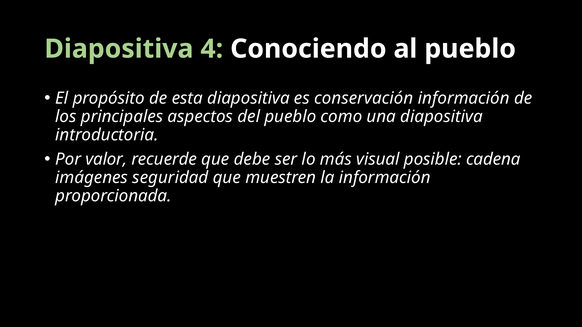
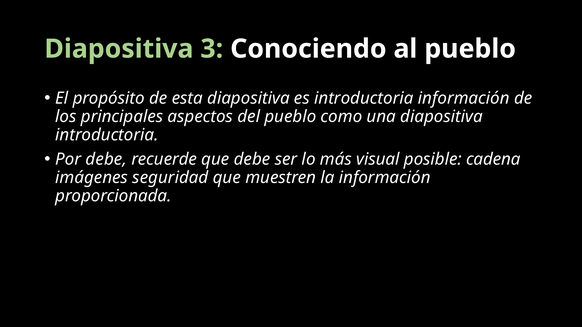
4: 4 -> 3 (212, 49)
es conservación: conservación -> introductoria (364, 98)
Por valor: valor -> debe (106, 159)
